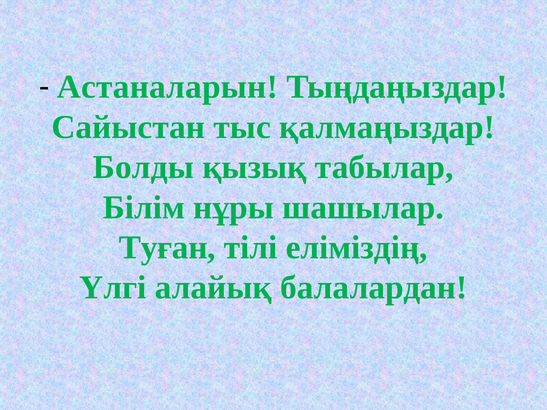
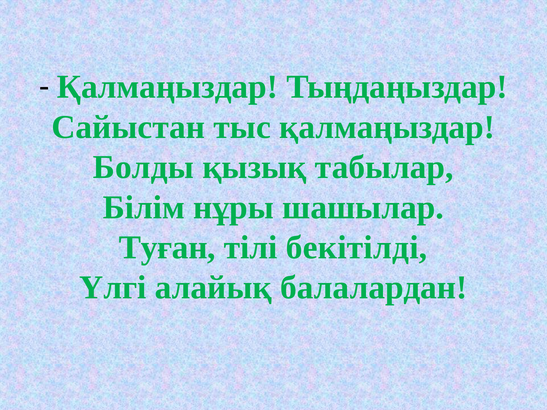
Астаналарын: Астаналарын -> Қалмаңыздар (167, 87)
еліміздің: еліміздің -> бекітілді (357, 248)
